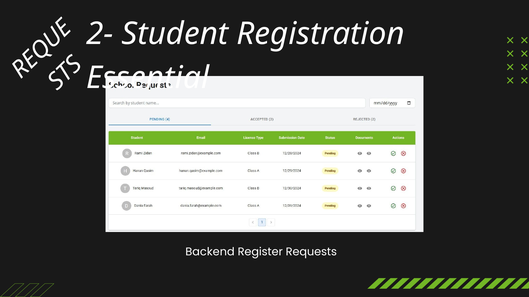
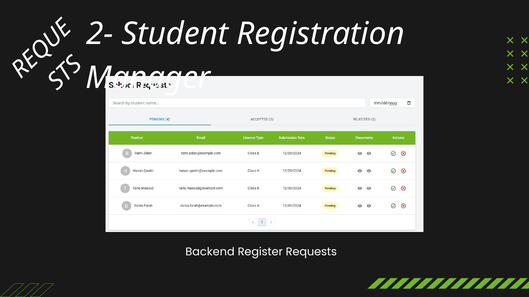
Essential: Essential -> Manager (148, 78)
